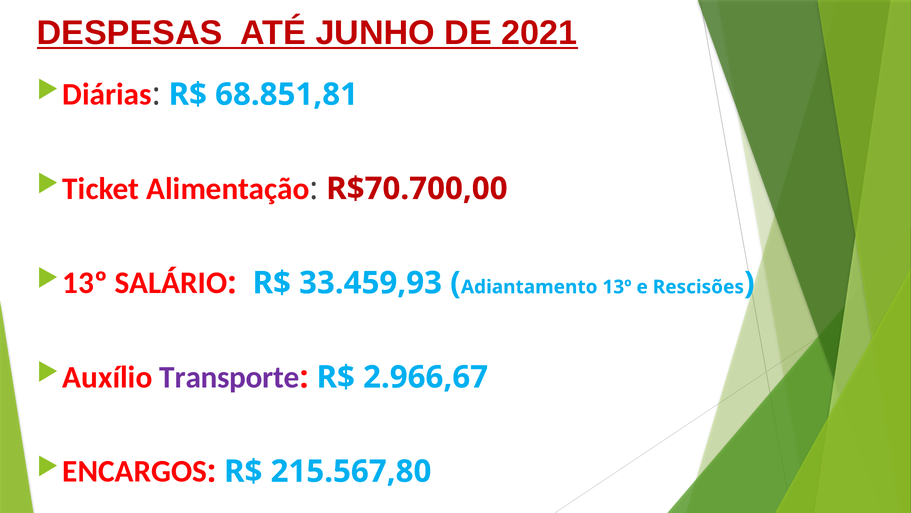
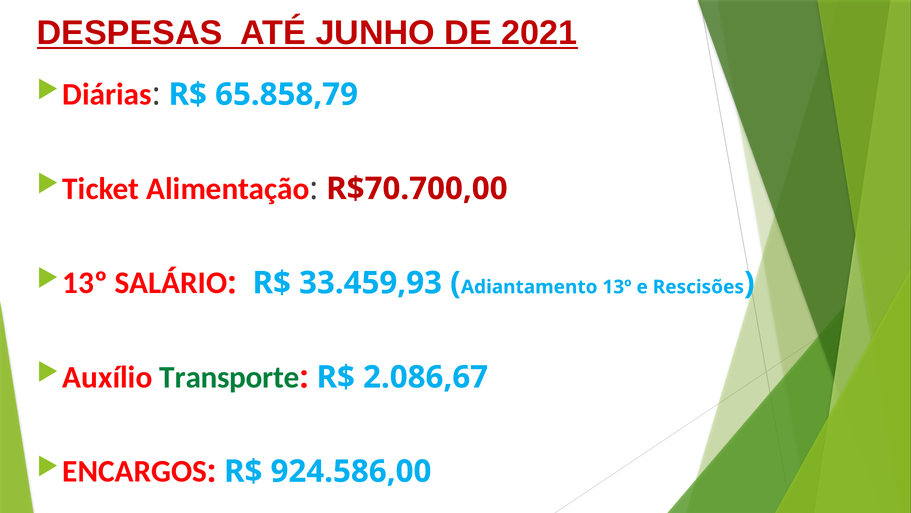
68.851,81: 68.851,81 -> 65.858,79 (287, 94)
Transporte colour: purple -> green (230, 377)
2.966,67: 2.966,67 -> 2.086,67 (426, 377)
215.567,80: 215.567,80 -> 924.586,00 (351, 471)
